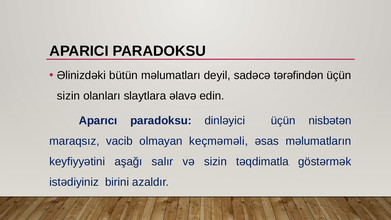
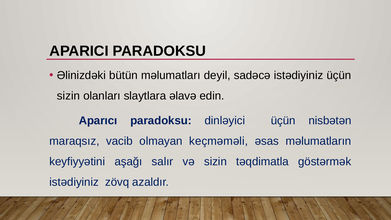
sadəcə tərəfindən: tərəfindən -> istədiyiniz (299, 75)
birini: birini -> zövq (117, 182)
